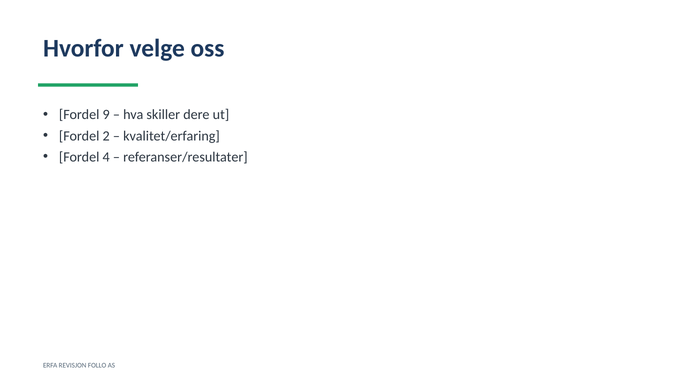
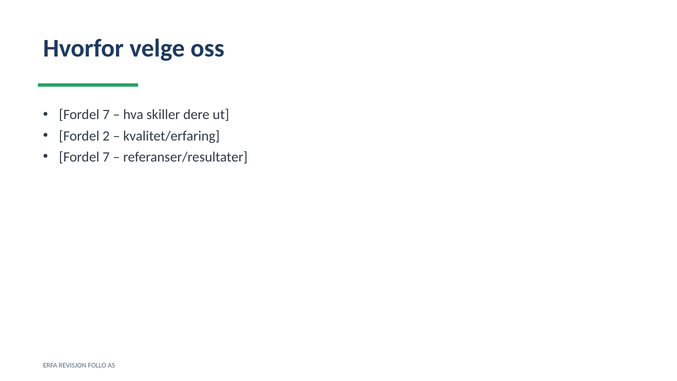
9: 9 -> 7 (106, 115)
4: 4 -> 7 (106, 157)
